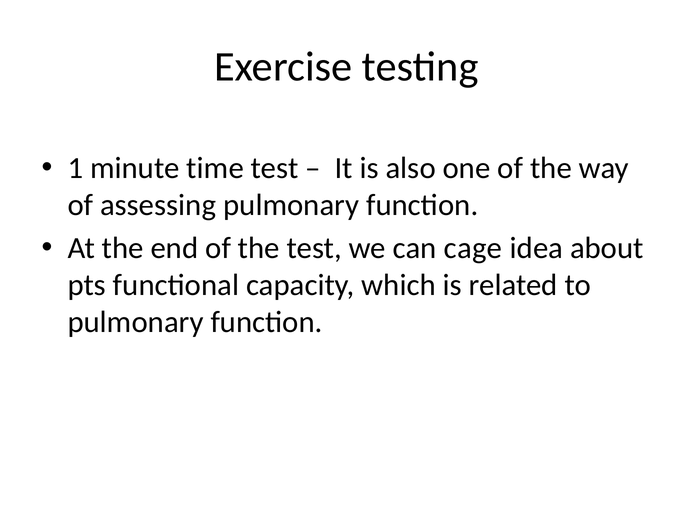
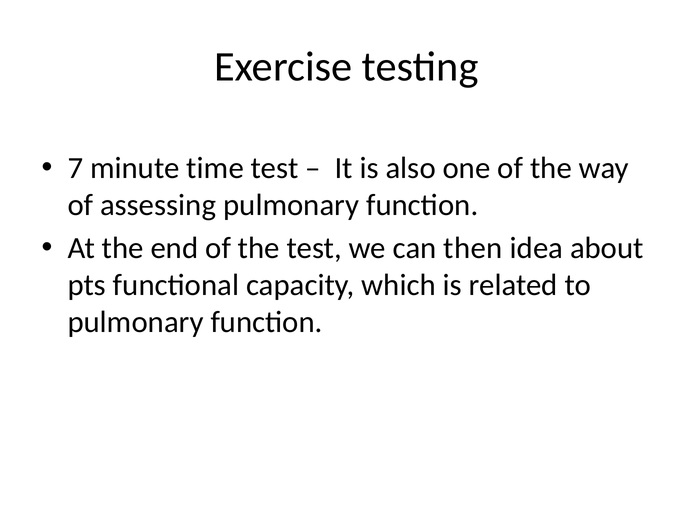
1: 1 -> 7 (75, 168)
cage: cage -> then (473, 249)
